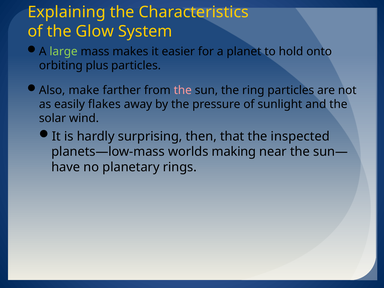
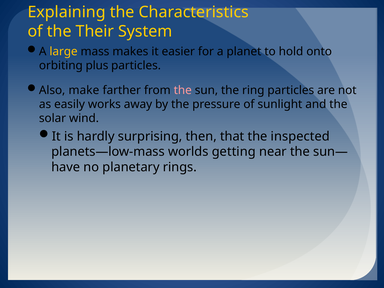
Glow: Glow -> Their (95, 31)
large colour: light green -> yellow (64, 51)
flakes: flakes -> works (104, 104)
making: making -> getting (234, 152)
